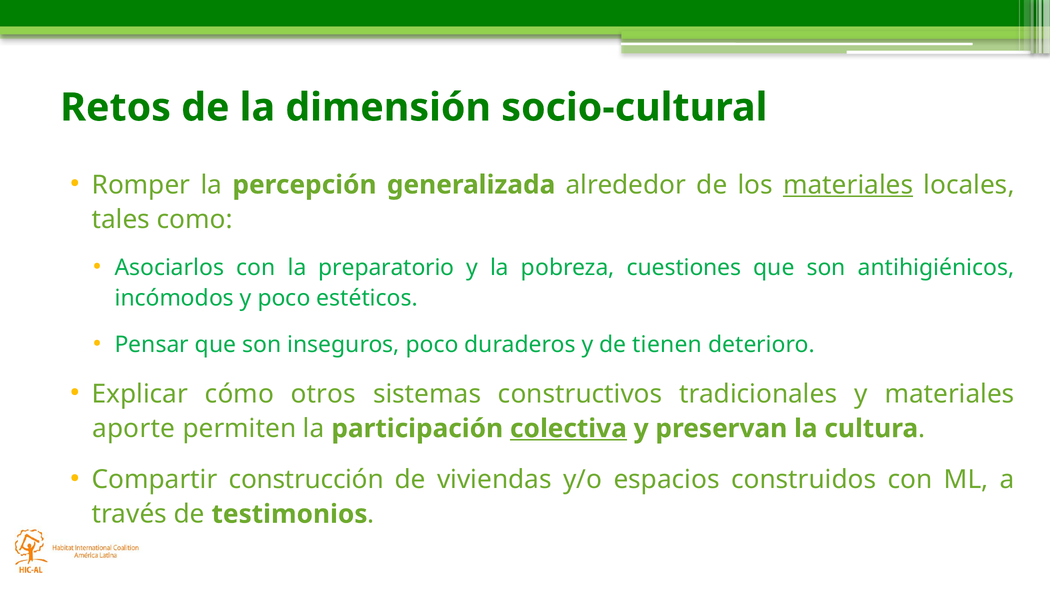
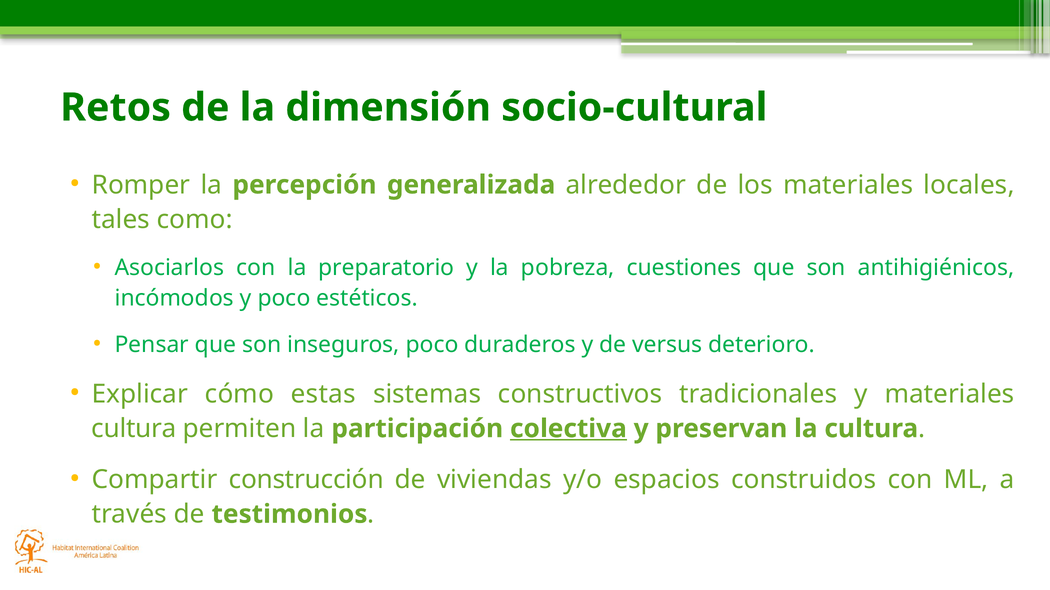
materiales underline: present -> none (848, 185)
tienen: tienen -> versus (667, 345)
otros: otros -> estas (323, 394)
aporte: aporte -> cultura (134, 429)
